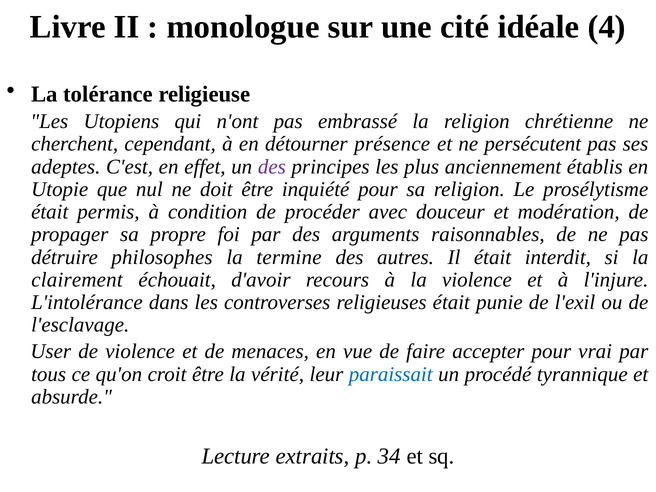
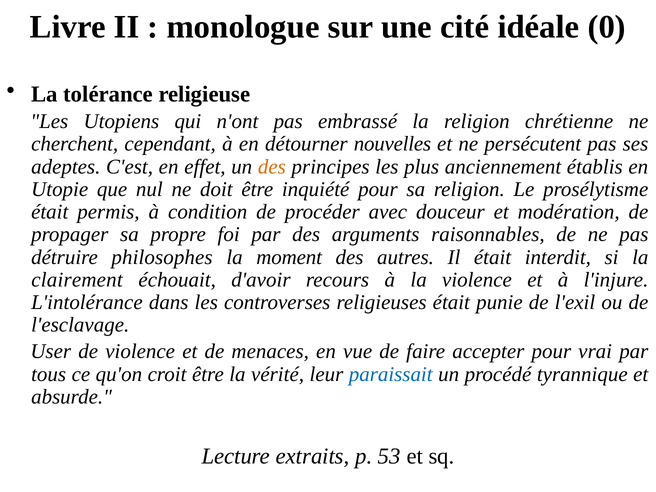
4: 4 -> 0 (607, 27)
présence: présence -> nouvelles (392, 144)
des colour: purple -> orange (272, 167)
termine: termine -> moment (289, 257)
34: 34 -> 53 (389, 456)
